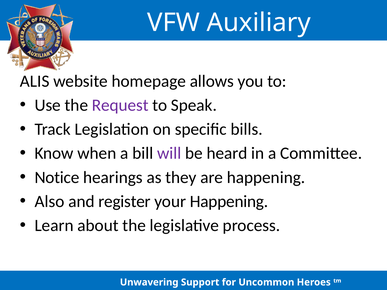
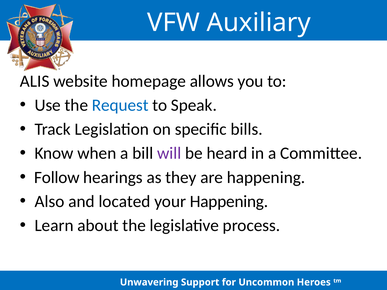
Request colour: purple -> blue (120, 105)
Notice: Notice -> Follow (57, 178)
register: register -> located (124, 202)
